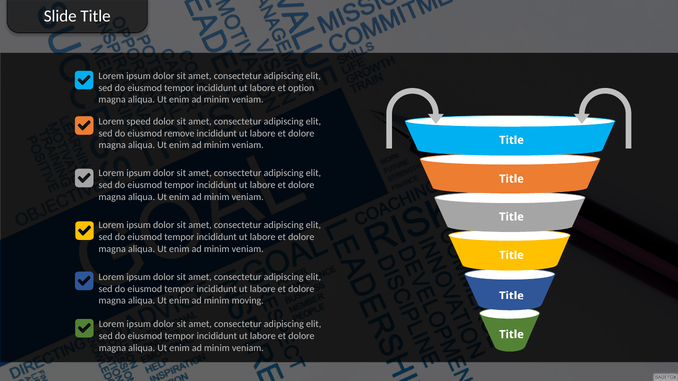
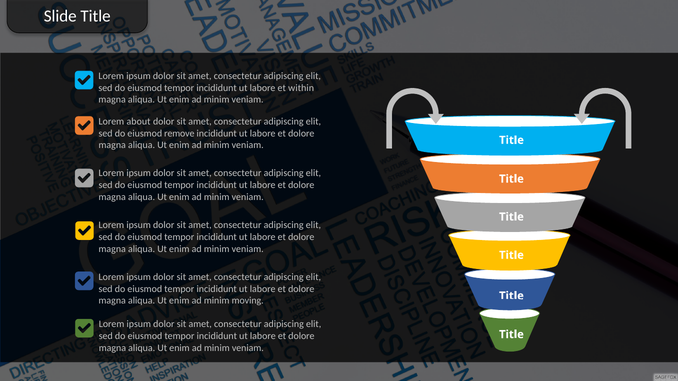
option: option -> within (301, 88)
speed: speed -> about (139, 122)
